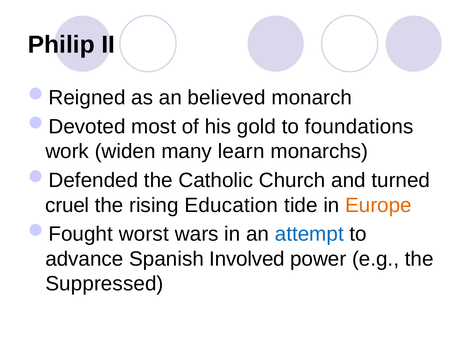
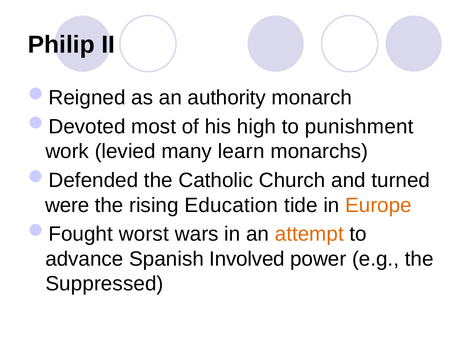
believed: believed -> authority (227, 98)
gold: gold -> high (256, 126)
foundations: foundations -> punishment (359, 126)
widen: widen -> levied (125, 151)
cruel: cruel -> were (67, 205)
attempt colour: blue -> orange (309, 234)
